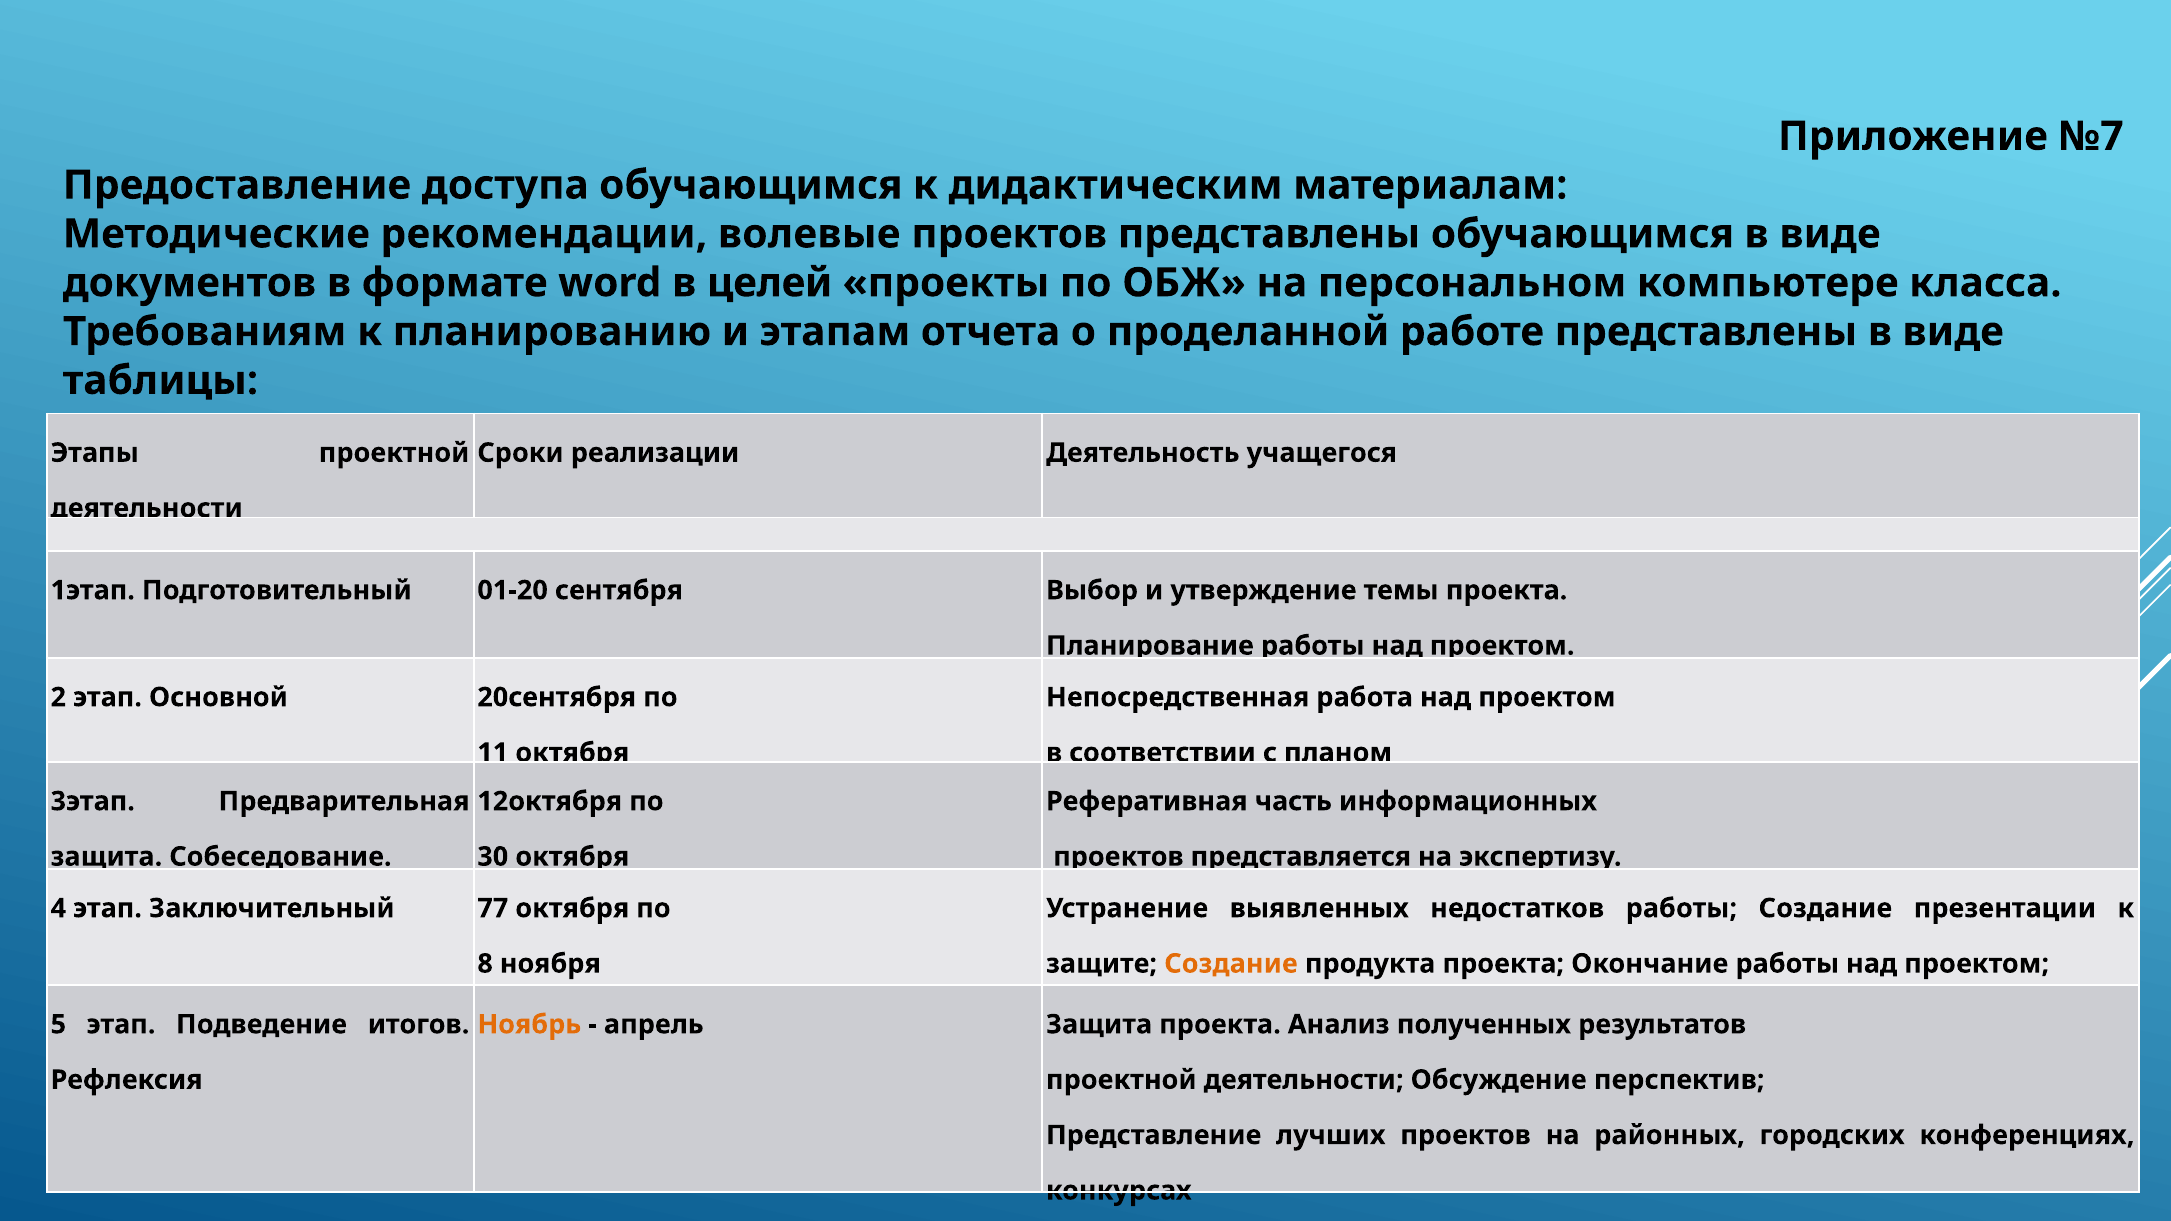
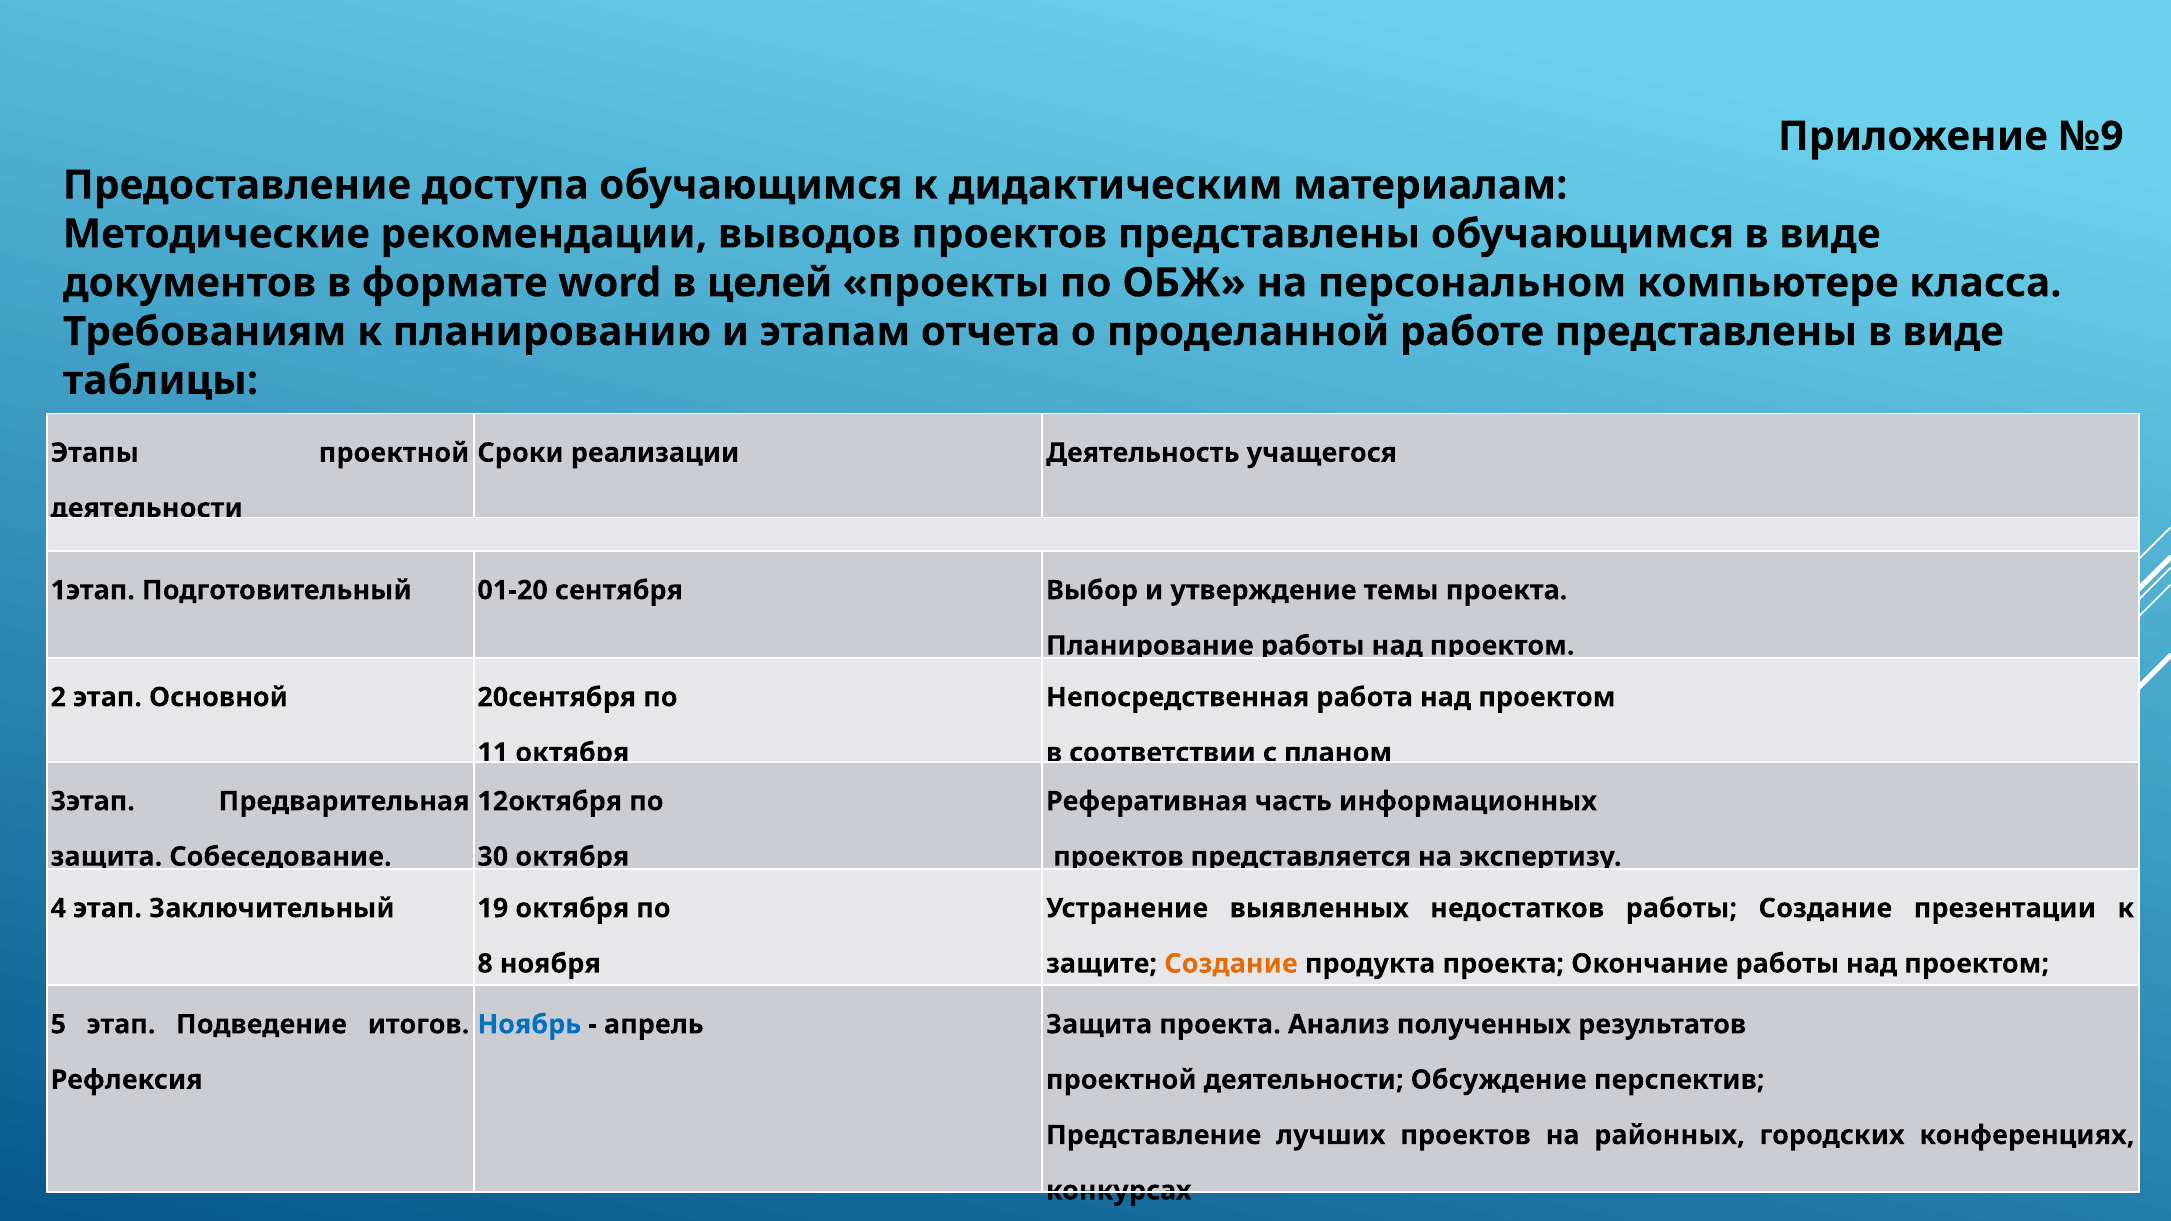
№7: №7 -> №9 (2091, 136)
волевые: волевые -> выводов (809, 234)
77: 77 -> 19 (493, 908)
Ноябрь colour: orange -> blue (529, 1025)
